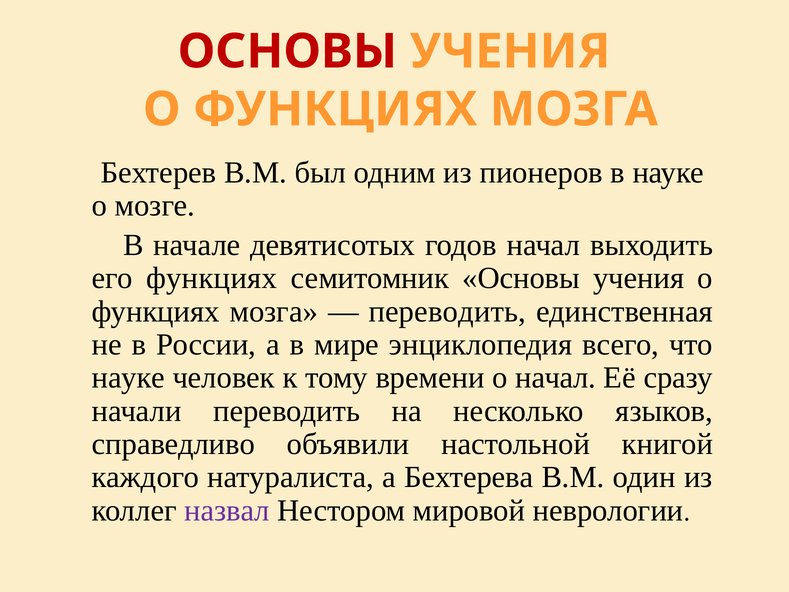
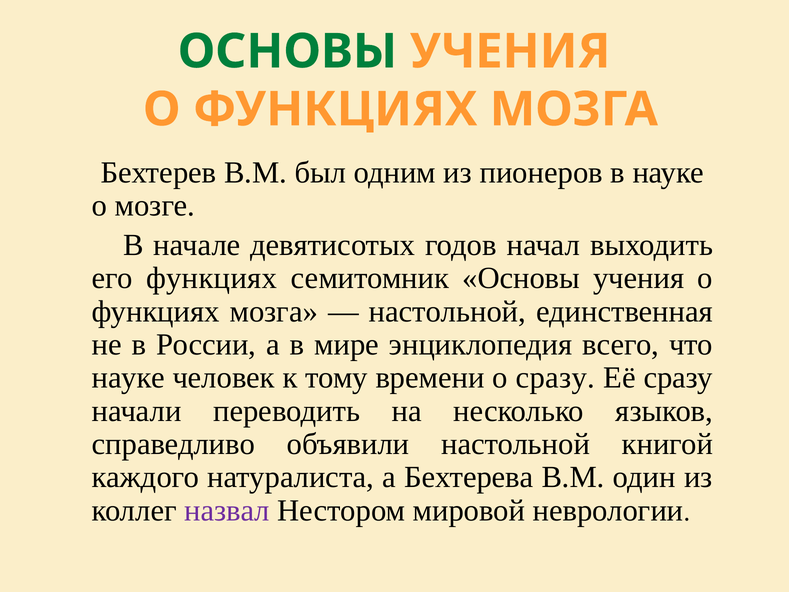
ОСНОВЫ colour: red -> green (287, 51)
переводить: переводить -> настольной (447, 311)
о начал: начал -> сразу (555, 378)
